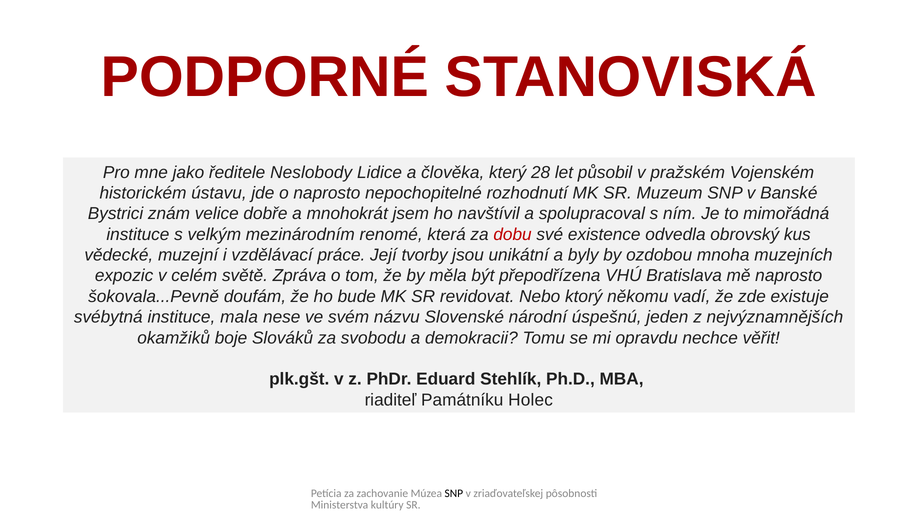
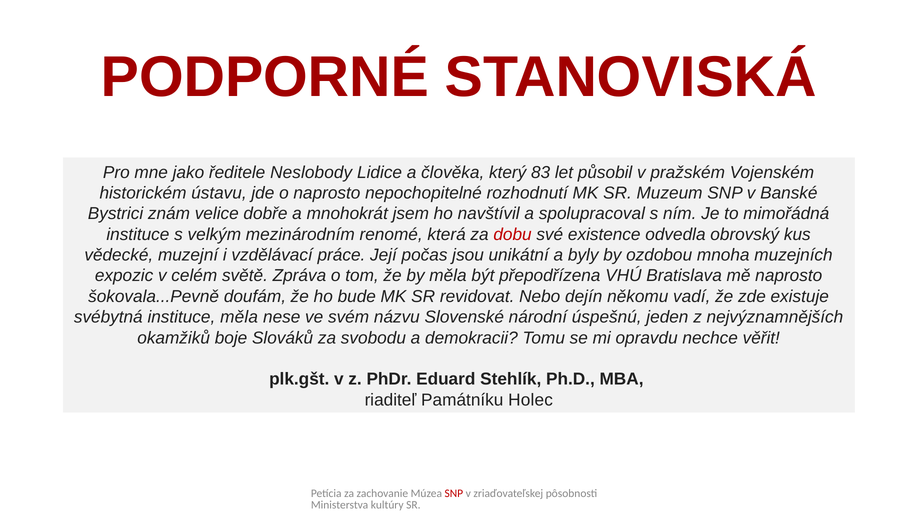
28: 28 -> 83 (541, 172)
tvorby: tvorby -> počas (425, 255)
ktorý: ktorý -> dejín (584, 296)
instituce mala: mala -> měla (239, 317)
SNP colour: black -> red (454, 493)
